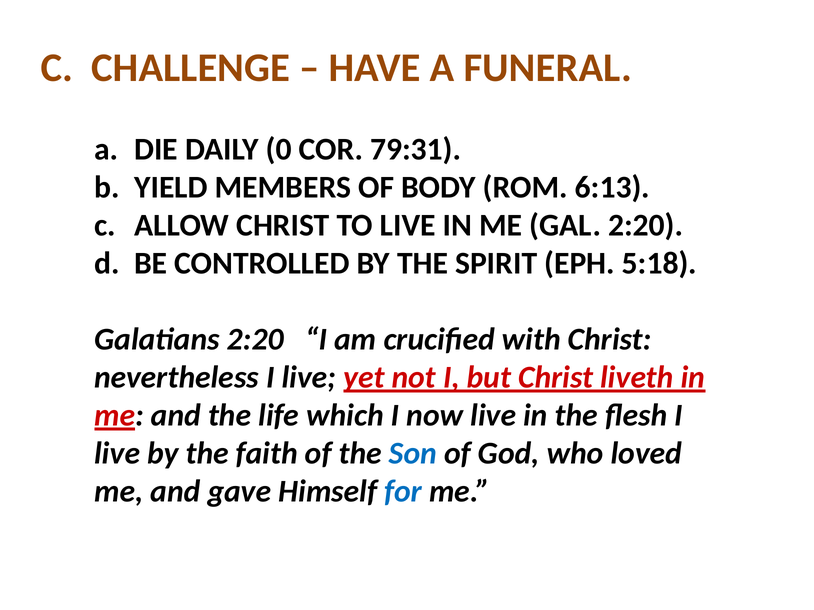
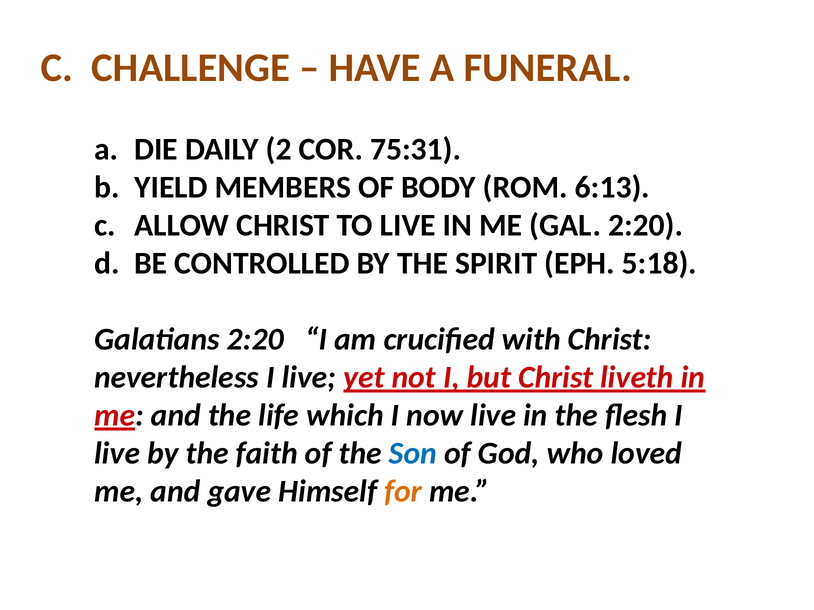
0: 0 -> 2 (279, 149)
79:31: 79:31 -> 75:31 (416, 149)
for colour: blue -> orange (403, 492)
